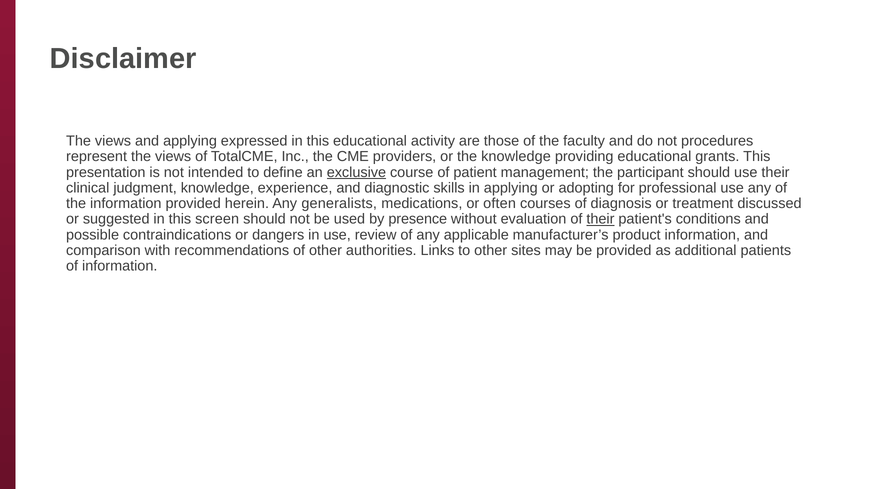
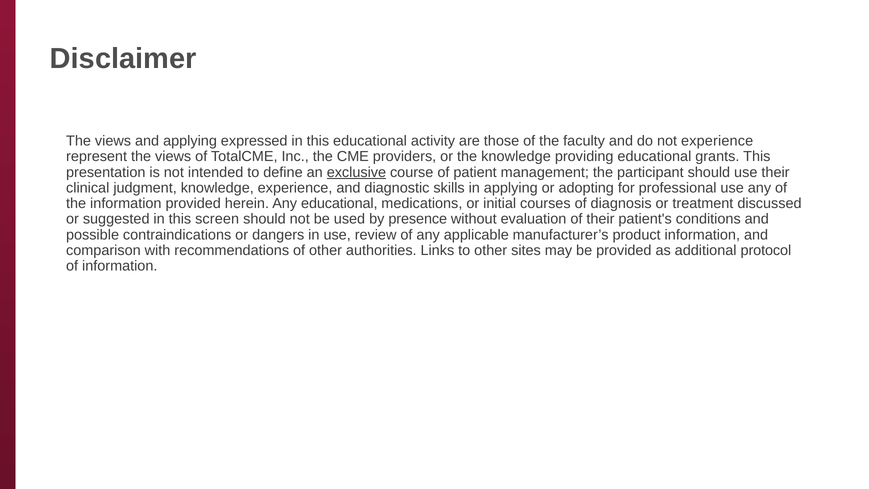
not procedures: procedures -> experience (717, 141)
Any generalists: generalists -> educational (339, 203)
often: often -> initial (500, 203)
their underline: present -> none (600, 219)
patients: patients -> protocol (766, 250)
